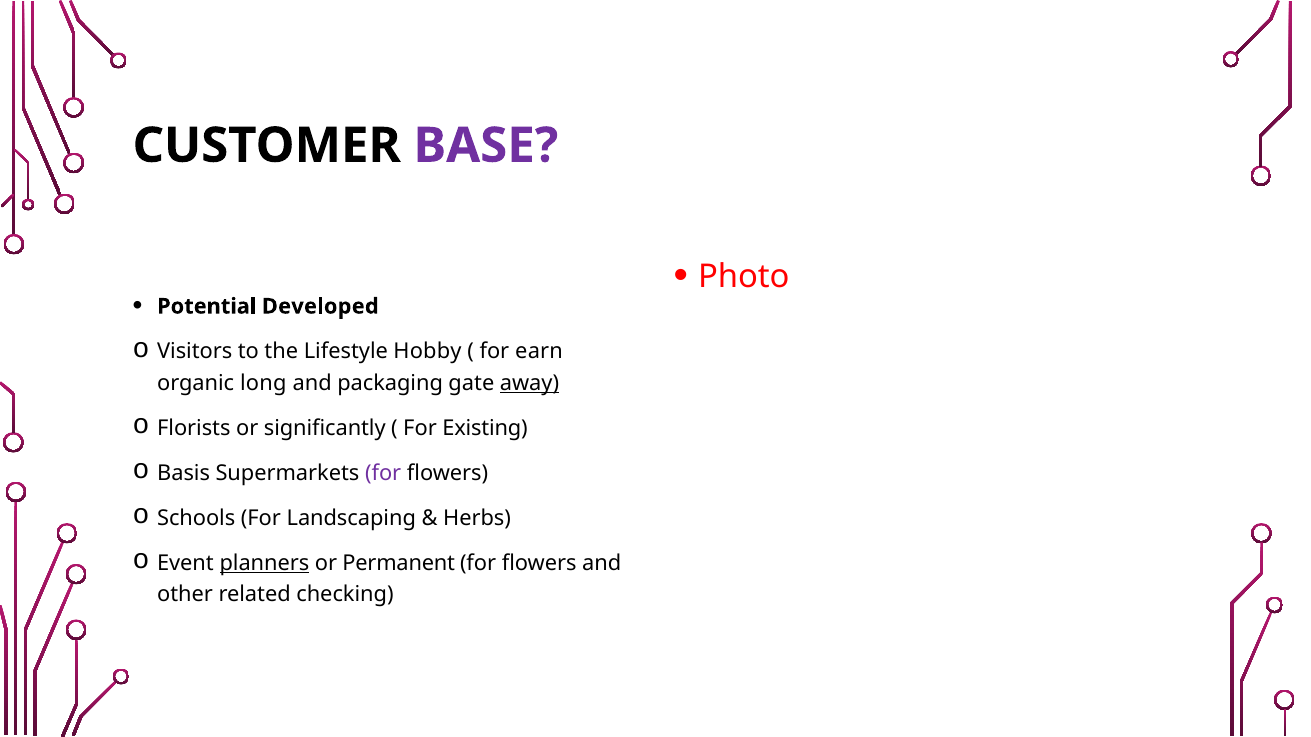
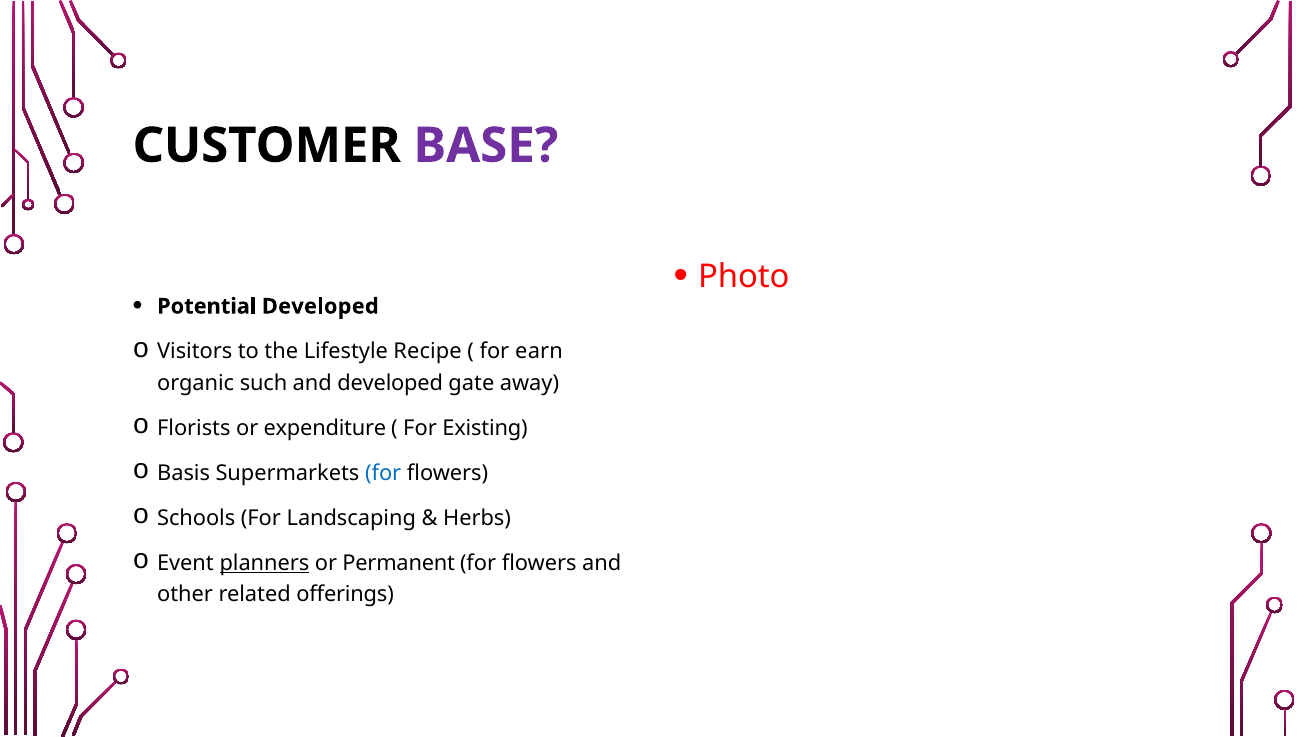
Hobby: Hobby -> Recipe (428, 352)
long: long -> such (264, 383)
and packaging: packaging -> developed (390, 383)
away underline: present -> none (529, 383)
significantly: significantly -> expenditure (325, 428)
for colour: purple -> blue (383, 473)
checking: checking -> offerings (345, 595)
